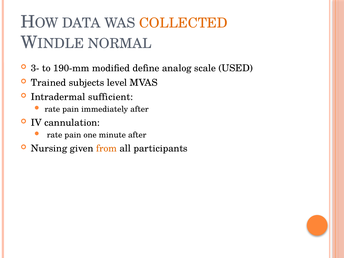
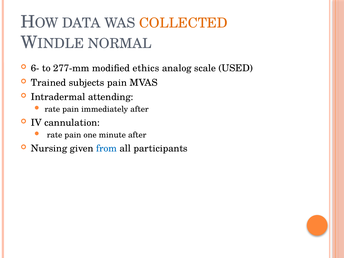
3-: 3- -> 6- (35, 68)
190-mm: 190-mm -> 277-mm (71, 68)
define: define -> ethics (146, 68)
subjects level: level -> pain (117, 83)
sufficient: sufficient -> attending (111, 97)
from colour: orange -> blue (107, 149)
